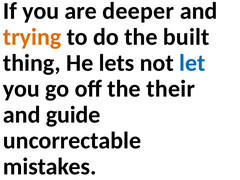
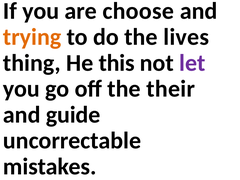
deeper: deeper -> choose (138, 11)
built: built -> lives (186, 37)
lets: lets -> this (117, 63)
let colour: blue -> purple (192, 63)
